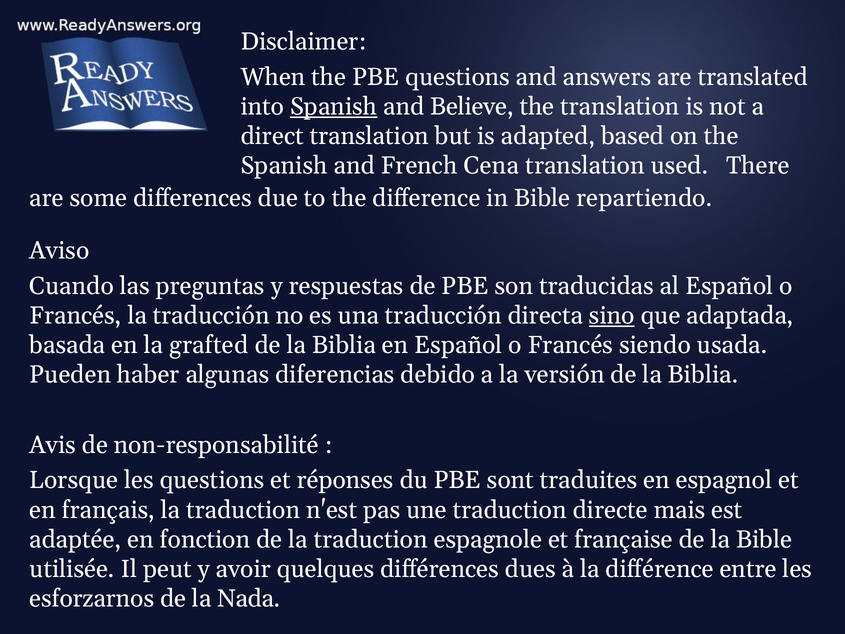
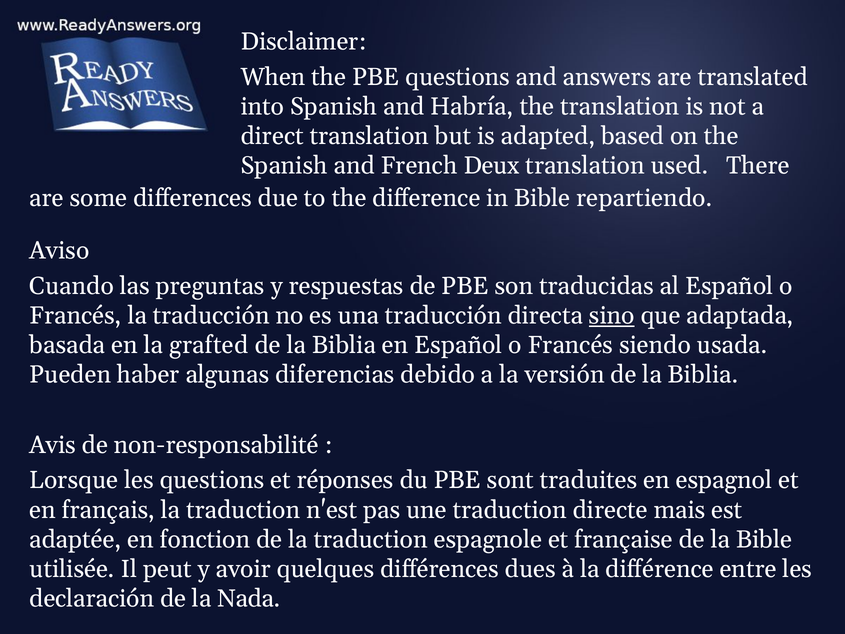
Spanish underline: present -> none (334, 107)
Believe: Believe -> Habría (472, 107)
Cena: Cena -> Deux (492, 166)
esforzarnos: esforzarnos -> declaración (92, 598)
